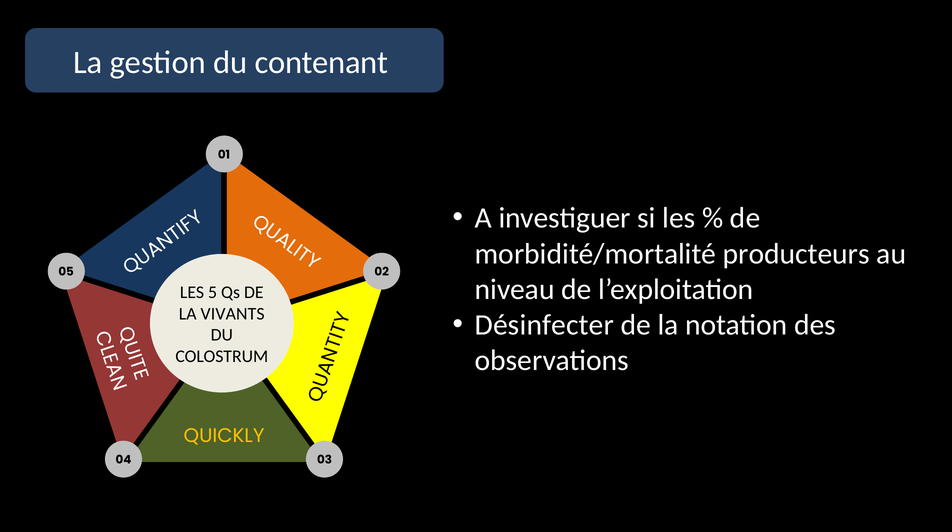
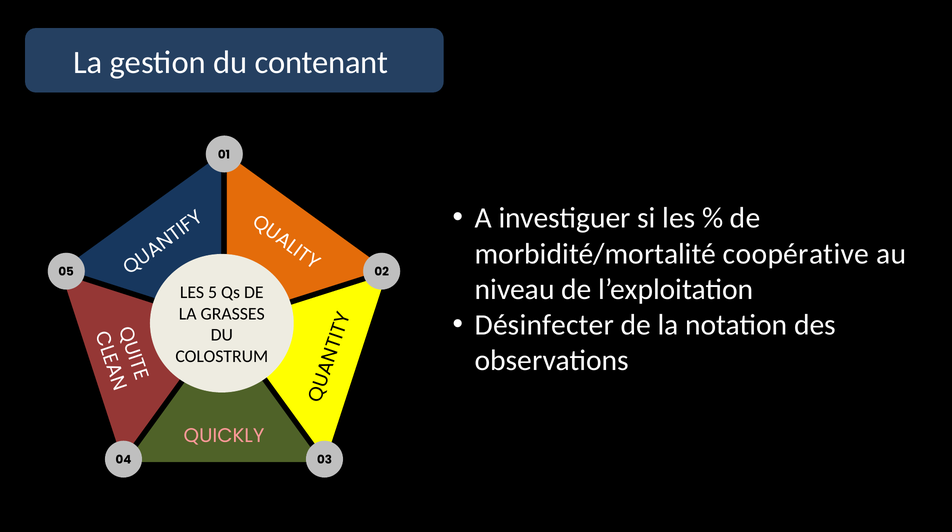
producteurs: producteurs -> coopérative (796, 254)
VIVANTS: VIVANTS -> GRASSES (233, 314)
QUICKLY colour: yellow -> pink (224, 436)
